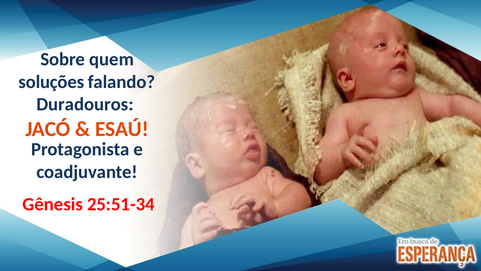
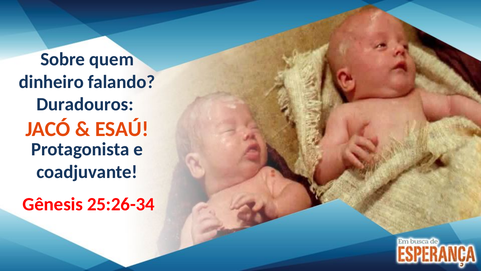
soluções: soluções -> dinheiro (51, 82)
25:51-34: 25:51-34 -> 25:26-34 (121, 204)
